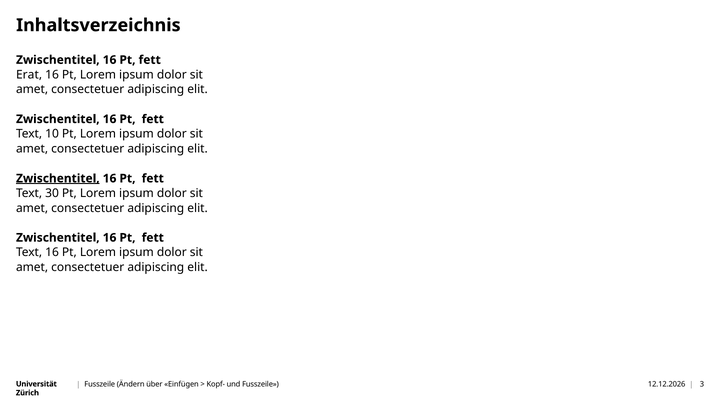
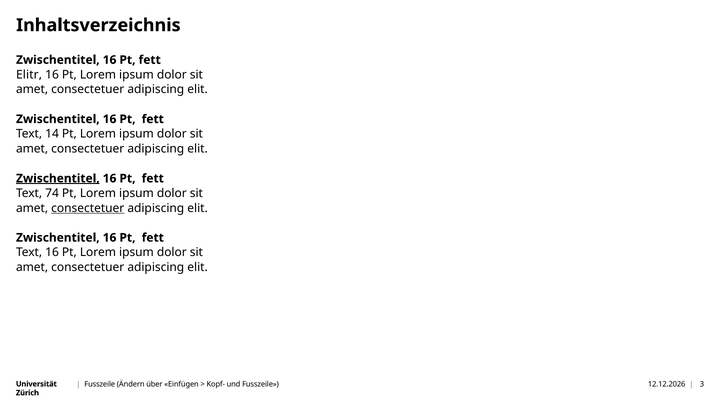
Erat: Erat -> Elitr (29, 75)
10: 10 -> 14 (52, 134)
30: 30 -> 74 (52, 193)
consectetuer underline: none -> present (88, 208)
